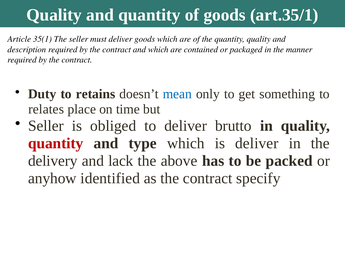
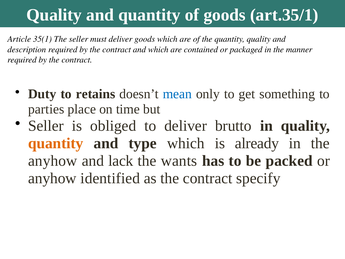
relates: relates -> parties (46, 109)
quantity colour: red -> orange (56, 143)
is deliver: deliver -> already (257, 143)
delivery: delivery -> anyhow (53, 161)
above: above -> wants (179, 161)
